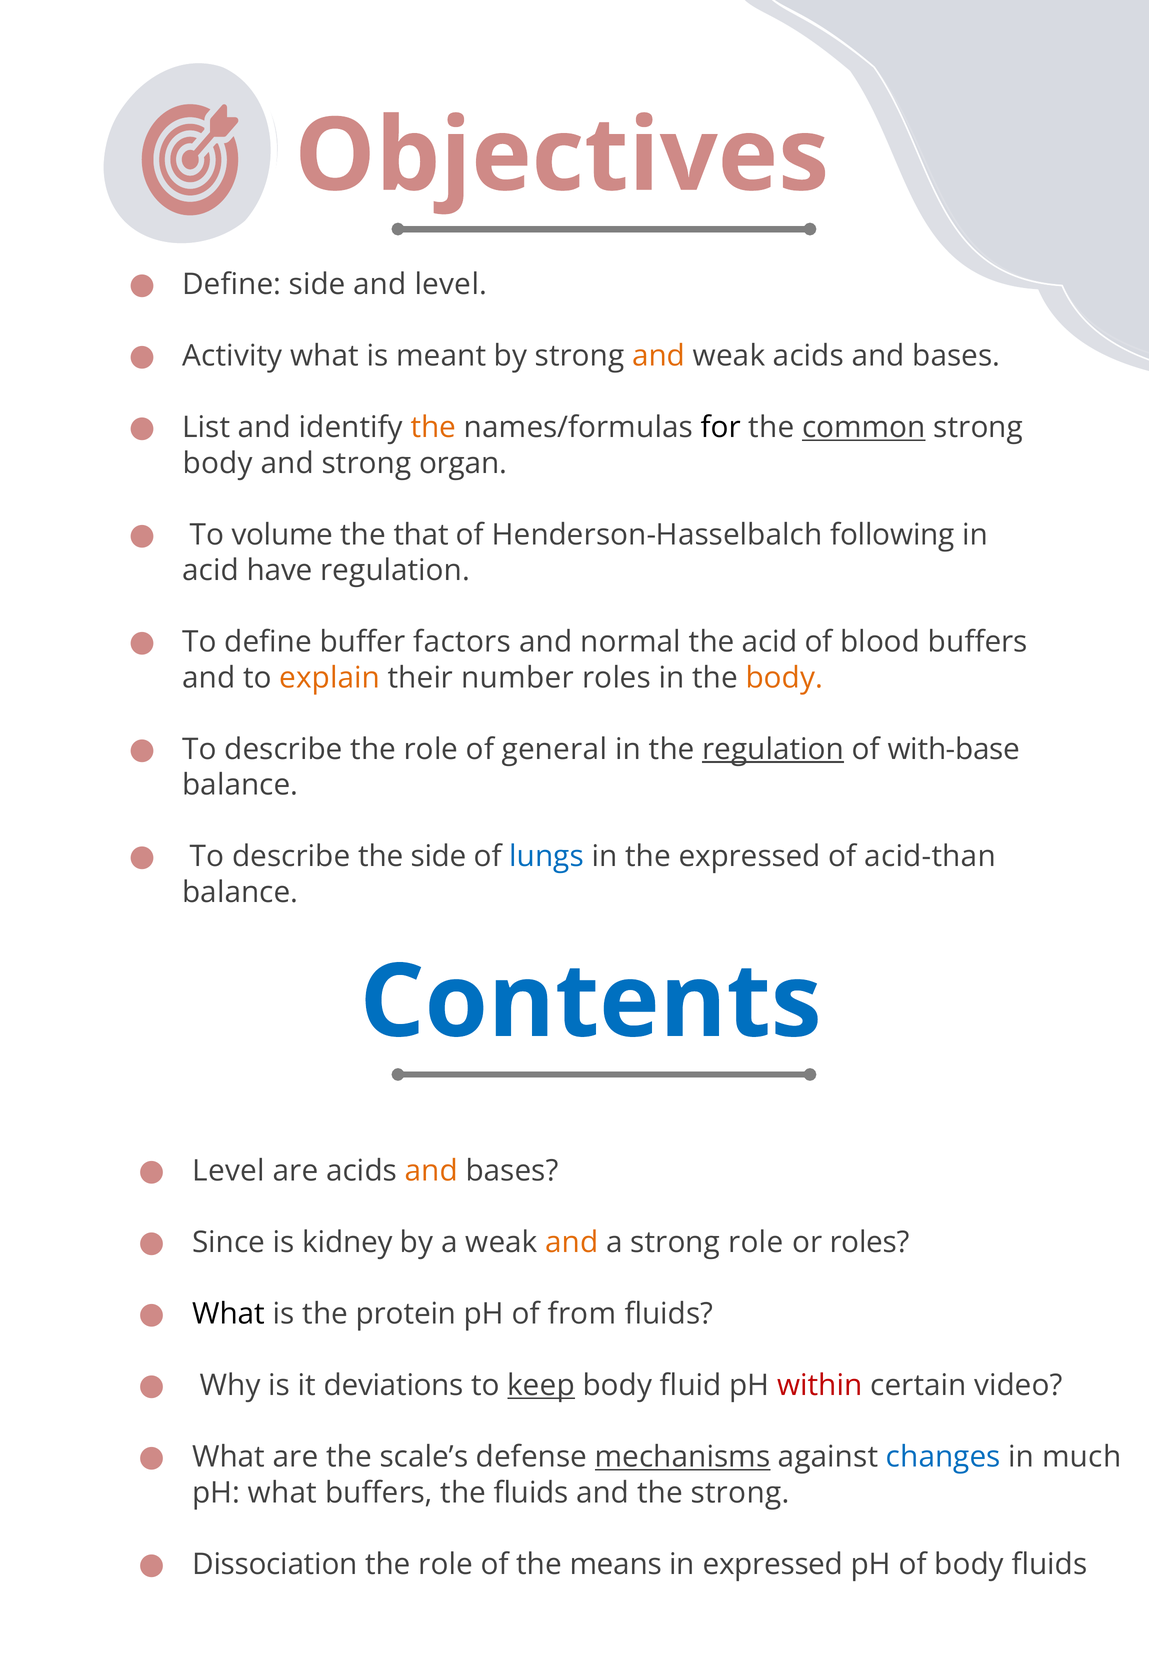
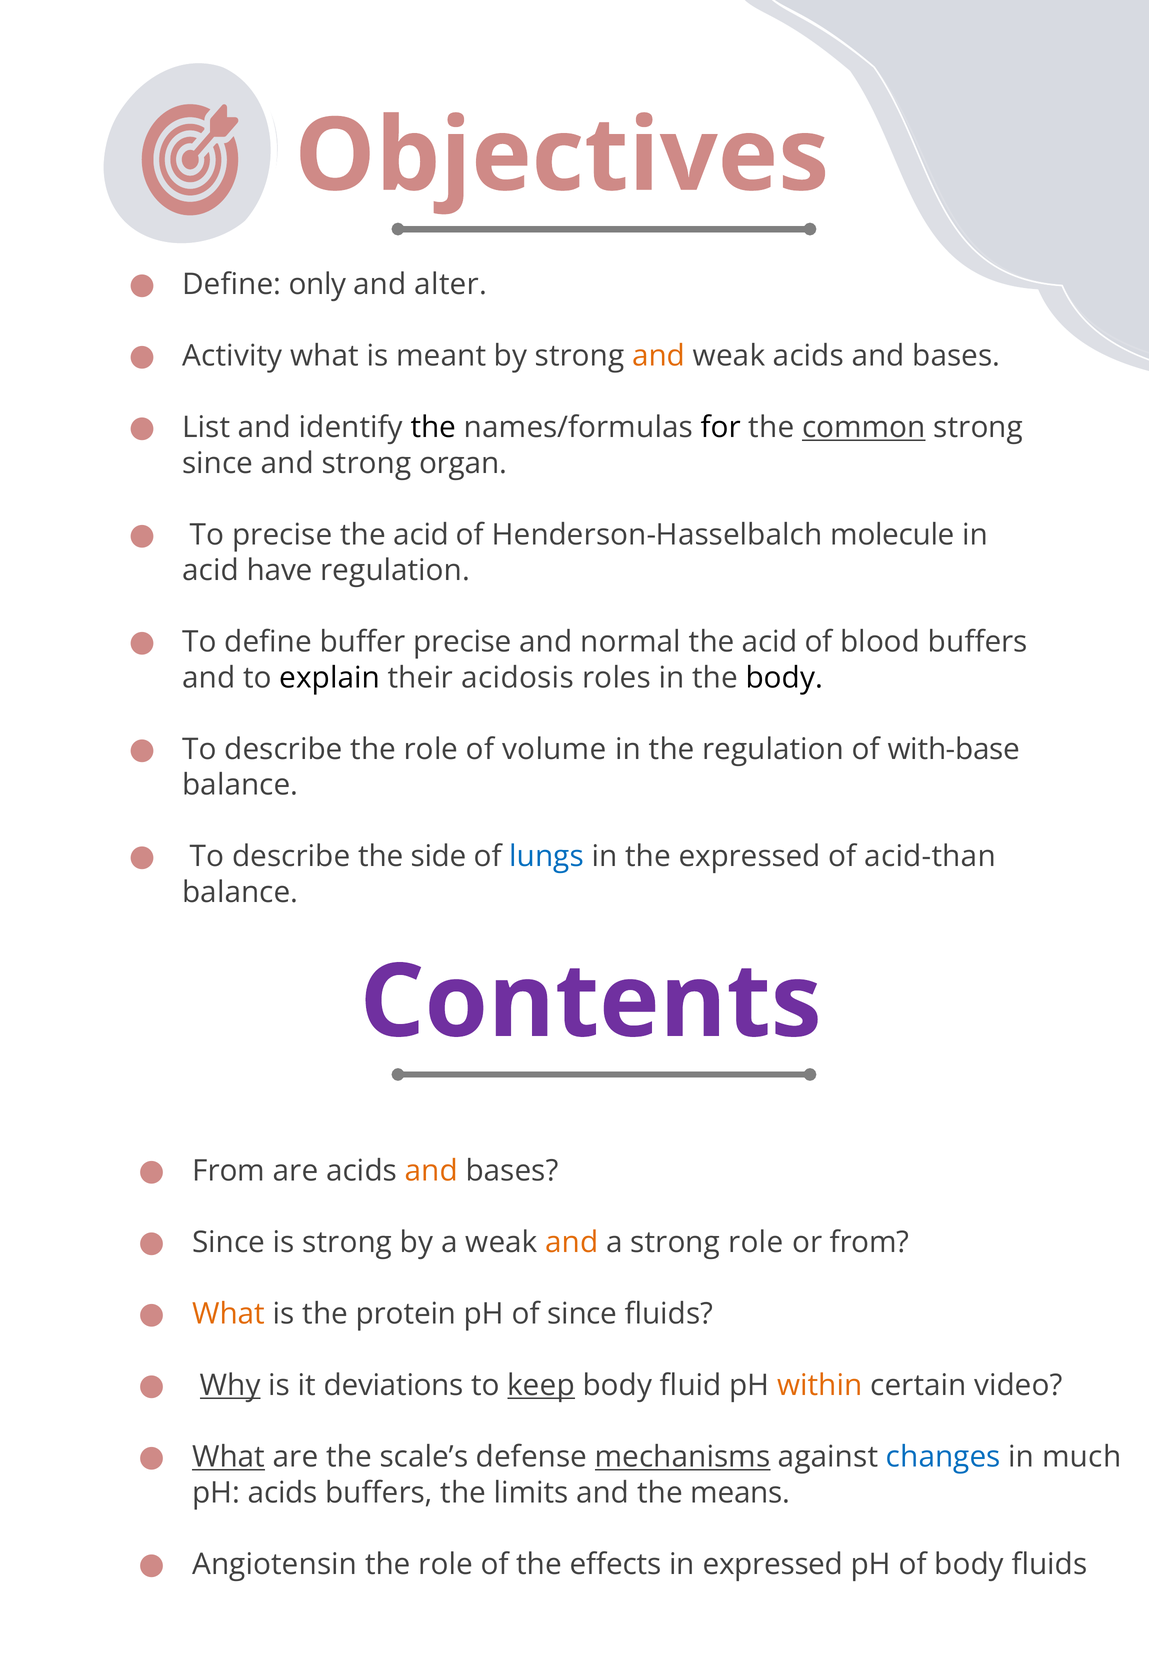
Define side: side -> only (317, 284)
and level: level -> alter (451, 284)
the colour: orange -> black (433, 427)
body: body -> since (218, 463)
To volume: volume -> precise (282, 535)
that: that -> acid (421, 535)
following: following -> molecule (892, 535)
buffer factors: factors -> precise (462, 642)
explain colour: orange -> black (330, 678)
number: number -> acidosis (518, 678)
body colour: orange -> black (784, 678)
general: general -> volume (554, 749)
regulation underline: present -> none (773, 749)
Contents colour: blue -> purple (591, 1002)
Level: Level -> From (229, 1171)
is kidney: kidney -> strong (347, 1243)
or roles: roles -> from (870, 1243)
What colour: black -> orange (229, 1314)
of from: from -> since (582, 1314)
Why underline: none -> present (230, 1386)
within colour: red -> orange (820, 1386)
What underline: none -> present (229, 1457)
pH what: what -> acids (283, 1493)
the fluids: fluids -> limits (531, 1493)
the strong: strong -> means (740, 1493)
Dissociation: Dissociation -> Angiotensin (275, 1564)
means: means -> effects (616, 1564)
